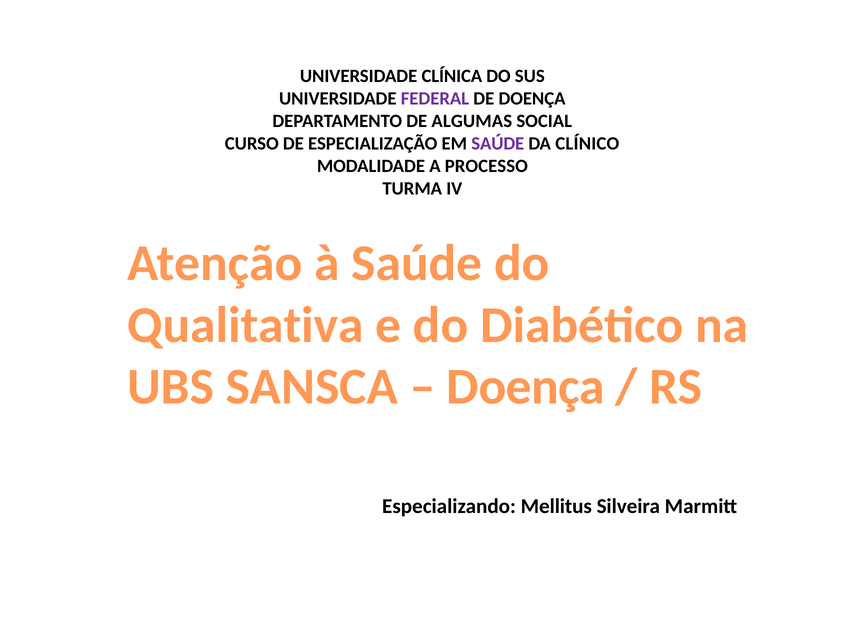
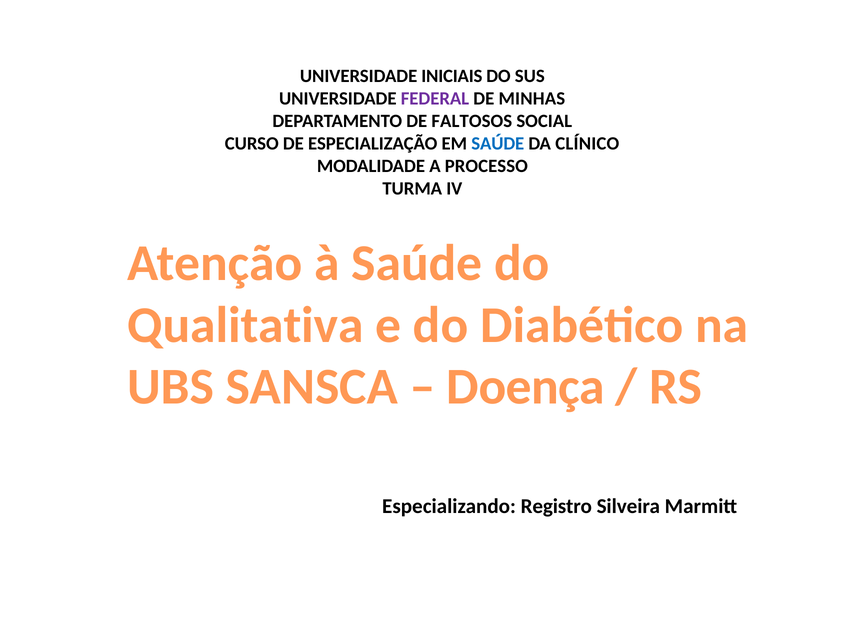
CLÍNICA: CLÍNICA -> INICIAIS (452, 76)
DE DOENÇA: DOENÇA -> MINHAS (532, 99)
ALGUMAS: ALGUMAS -> FALTOSOS (472, 121)
SAÚDE colour: purple -> blue (498, 144)
Mellitus: Mellitus -> Registro (556, 507)
